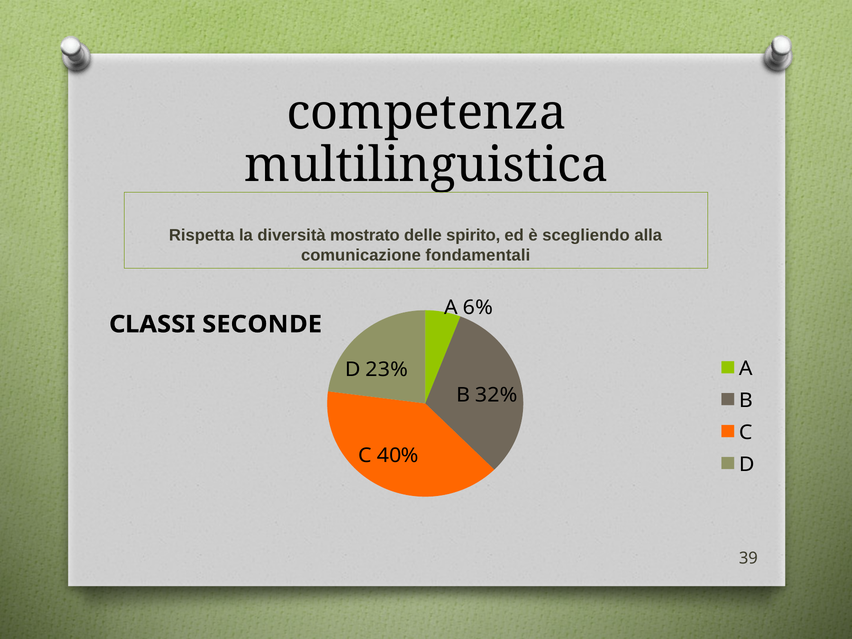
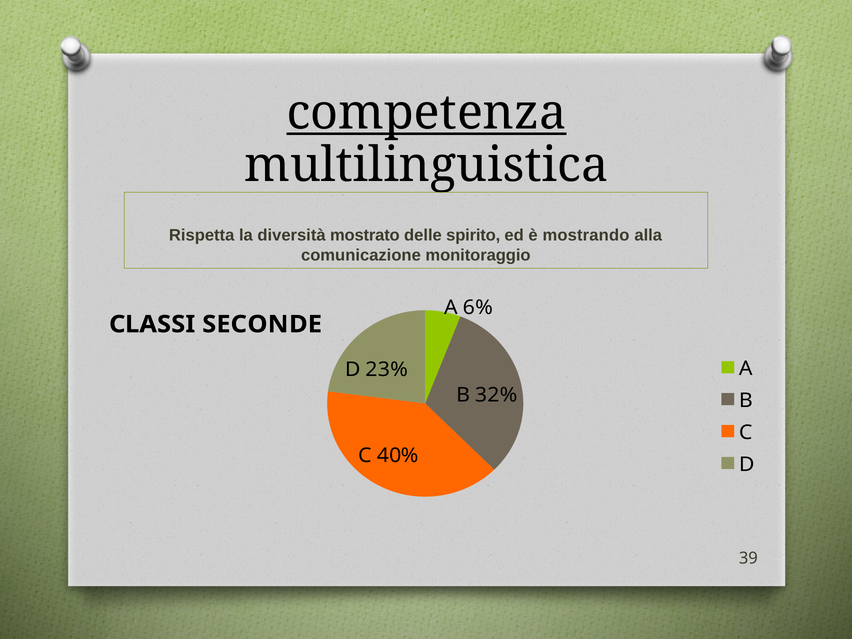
competenza underline: none -> present (426, 113)
scegliendo: scegliendo -> mostrando (586, 235)
fondamentali: fondamentali -> monitoraggio (478, 255)
